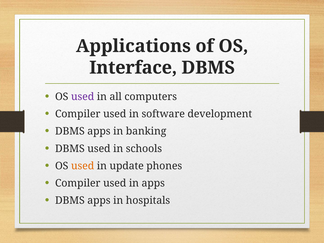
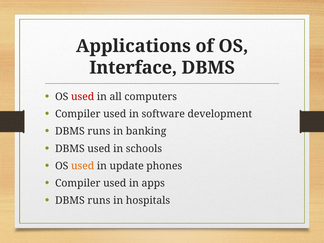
used colour: purple -> red (83, 97)
apps: apps -> runs (99, 131)
apps: apps -> runs (99, 200)
